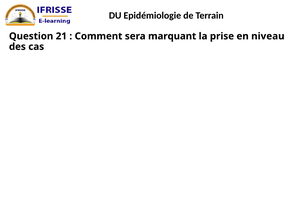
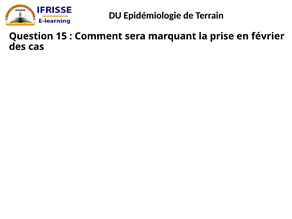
21: 21 -> 15 (61, 36)
niveau: niveau -> février (268, 36)
